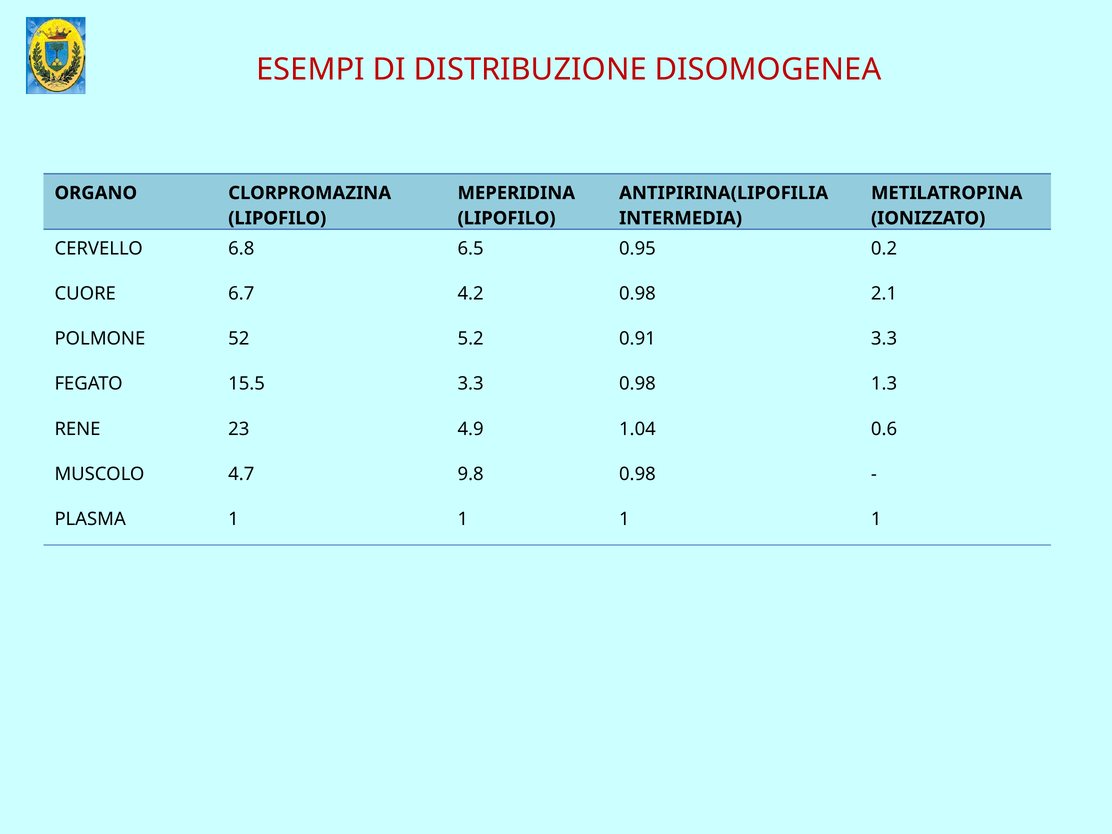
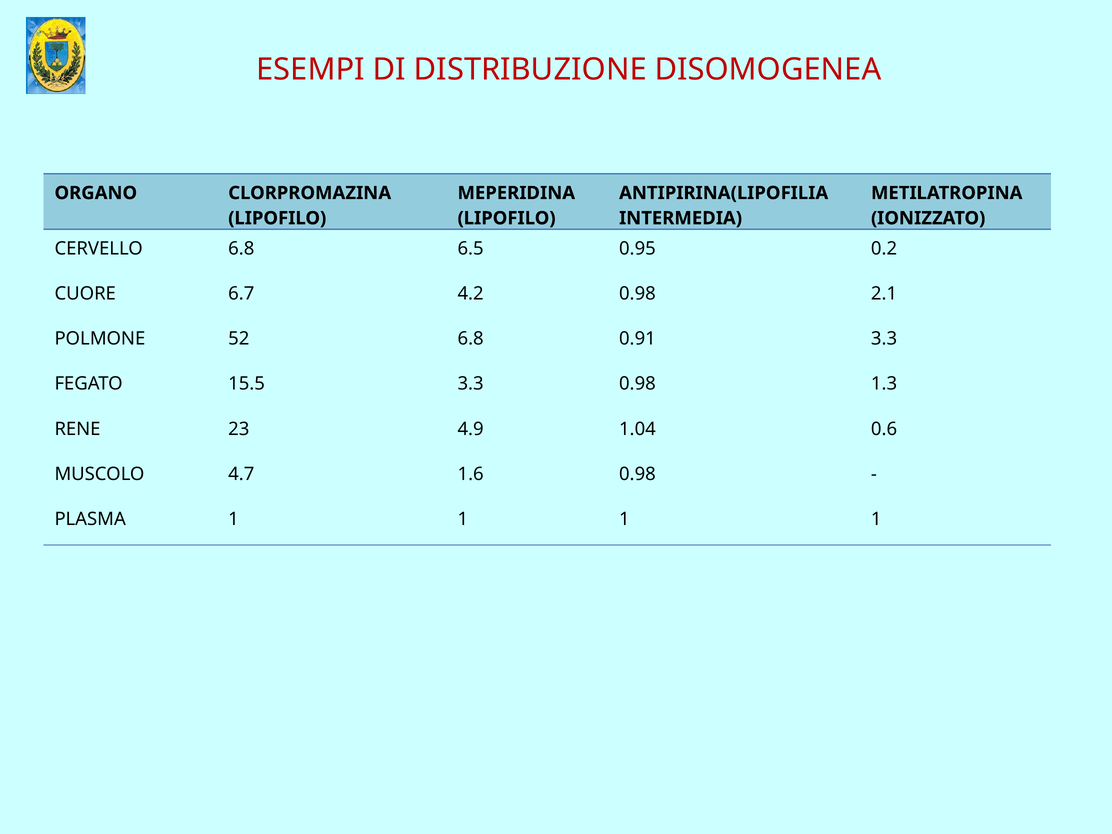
52 5.2: 5.2 -> 6.8 (471, 339)
9.8: 9.8 -> 1.6 (471, 474)
